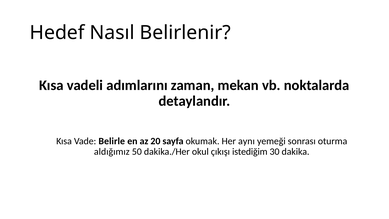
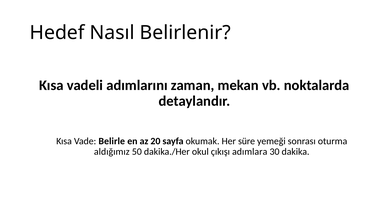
aynı: aynı -> süre (247, 141)
istediğim: istediğim -> adımlara (250, 152)
